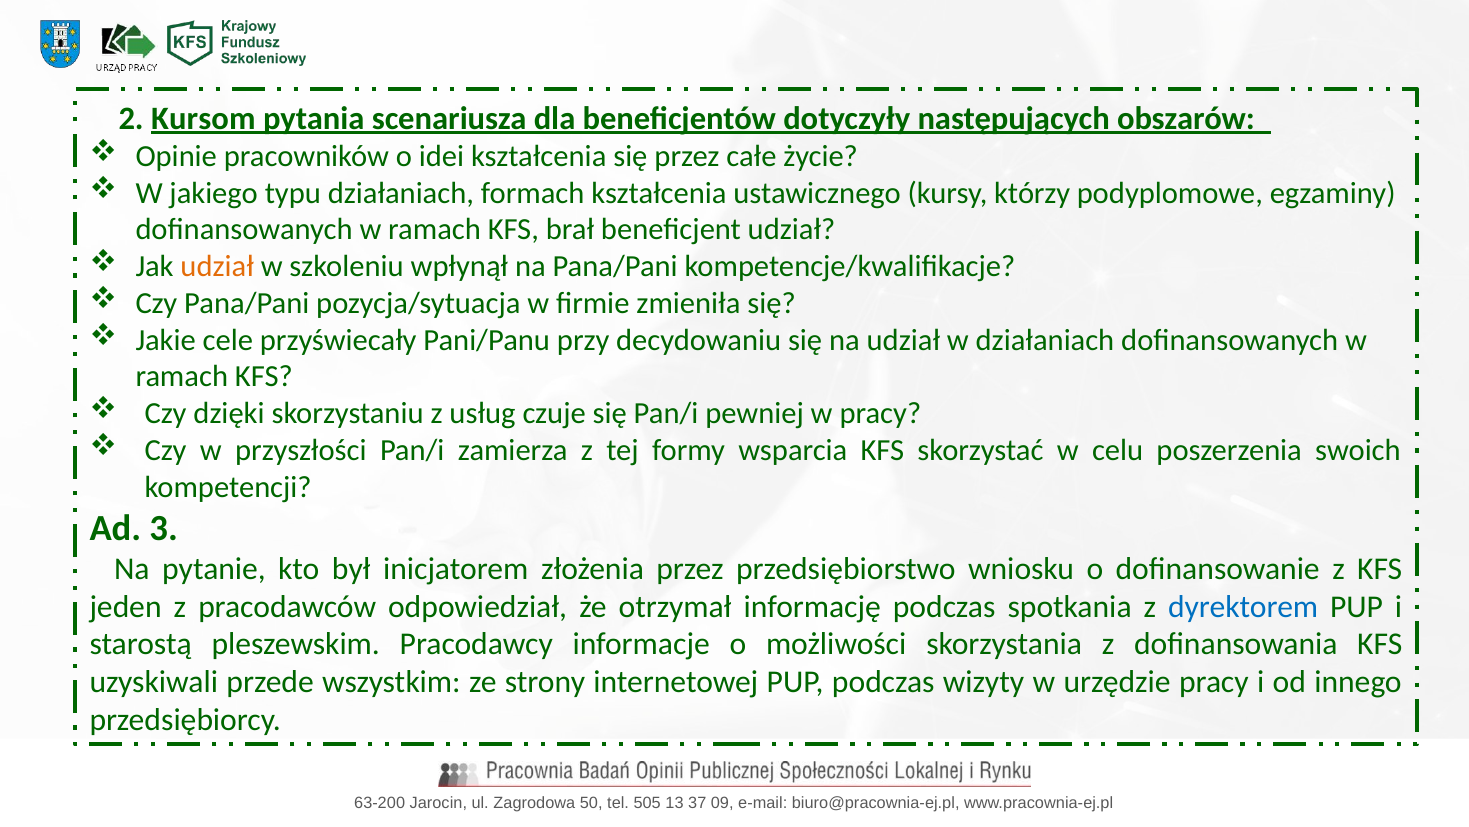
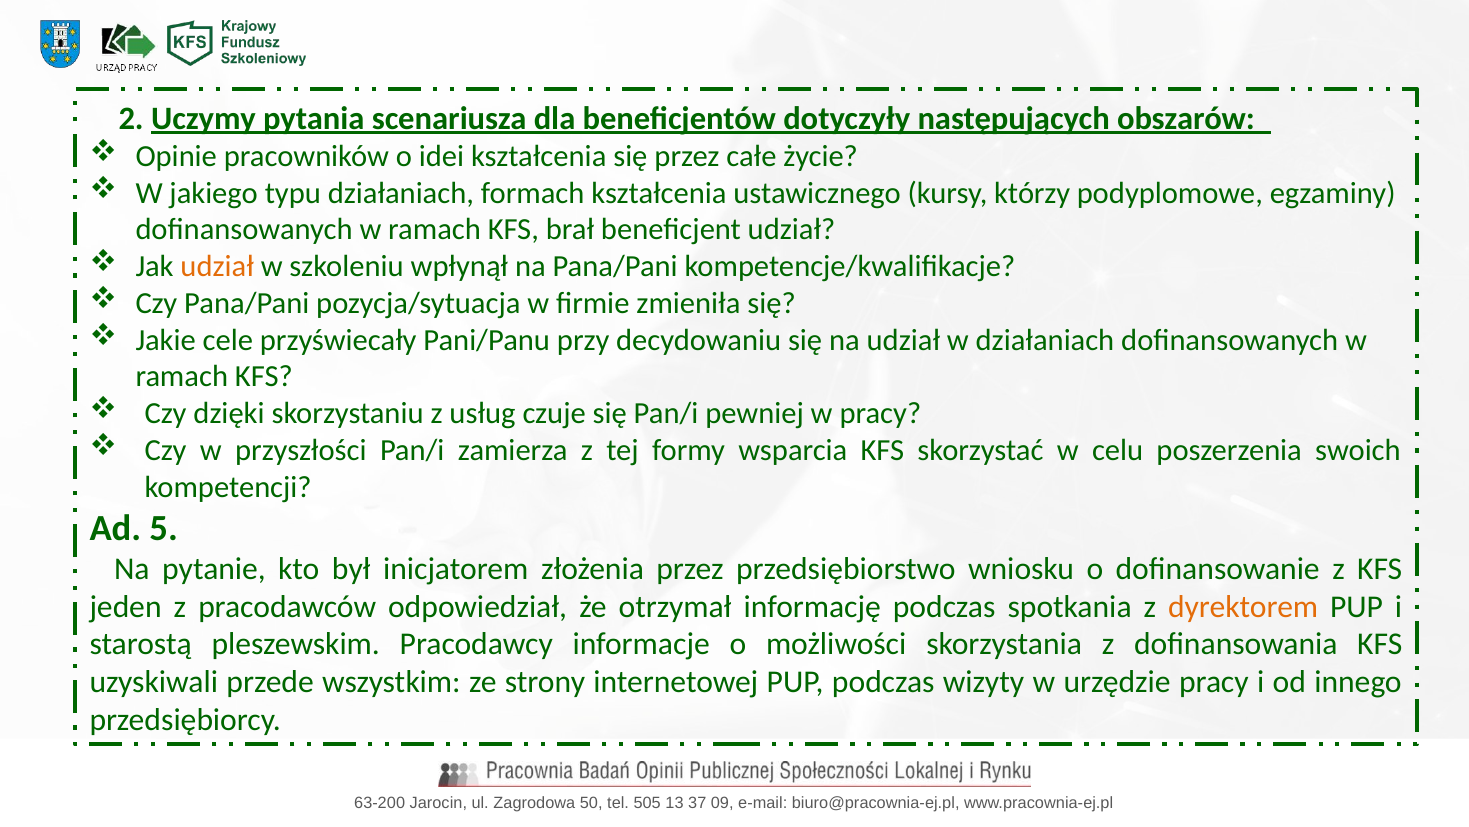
Kursom: Kursom -> Uczymy (203, 118)
3: 3 -> 5 (164, 527)
dyrektorem colour: blue -> orange (1243, 606)
